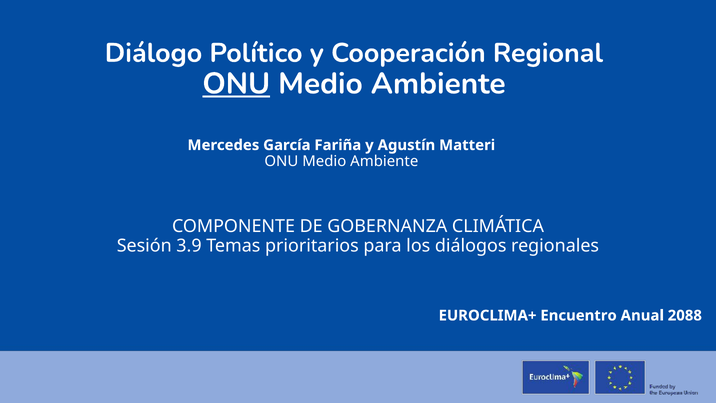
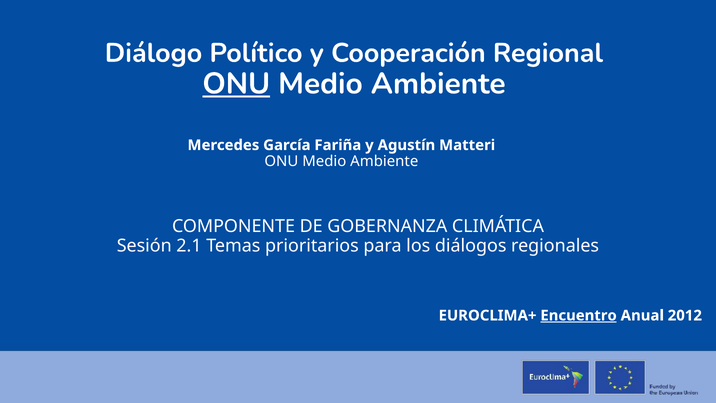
3.9: 3.9 -> 2.1 (189, 246)
Encuentro underline: none -> present (579, 315)
2088: 2088 -> 2012 (685, 315)
